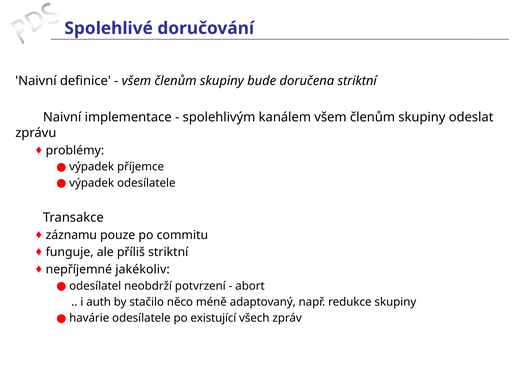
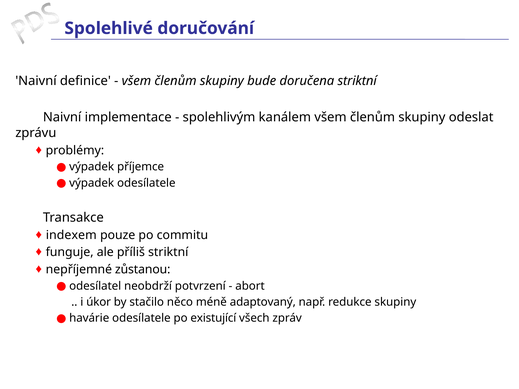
záznamu: záznamu -> indexem (71, 235)
jakékoliv: jakékoliv -> zůstanou (143, 270)
auth: auth -> úkor (99, 302)
